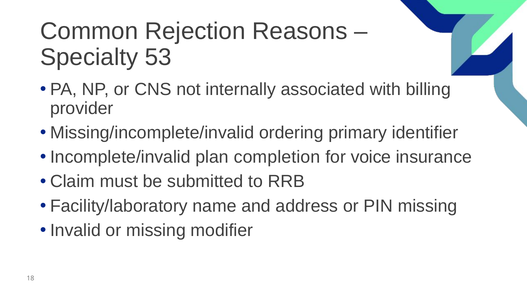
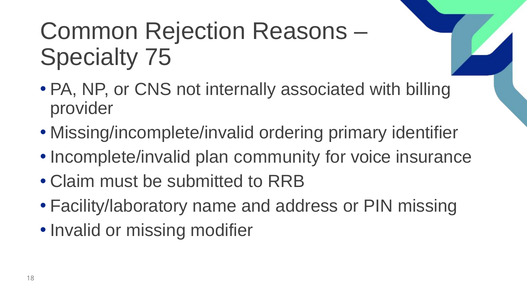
53: 53 -> 75 (158, 57)
completion: completion -> community (277, 157)
